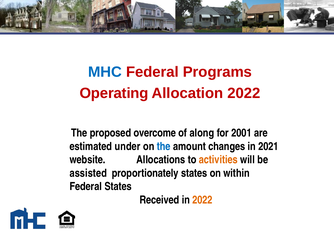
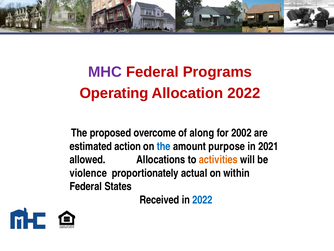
MHC colour: blue -> purple (105, 72)
2001: 2001 -> 2002 (241, 133)
under: under -> action (128, 146)
changes: changes -> purpose (227, 146)
website: website -> allowed (88, 159)
assisted: assisted -> violence (88, 173)
proportionately states: states -> actual (194, 173)
2022 colour: orange -> blue (202, 199)
